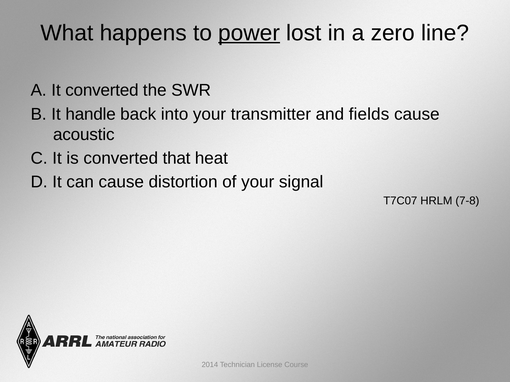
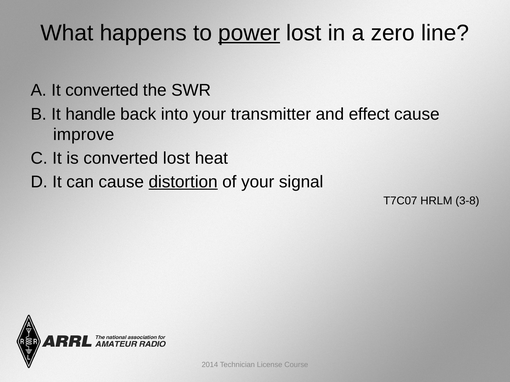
fields: fields -> effect (369, 114)
acoustic: acoustic -> improve (84, 135)
converted that: that -> lost (176, 158)
distortion underline: none -> present (183, 182)
7-8: 7-8 -> 3-8 (467, 201)
